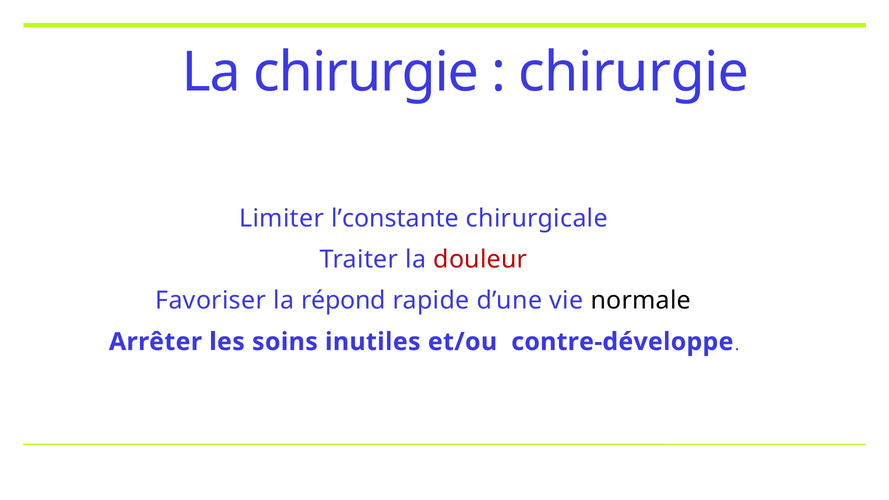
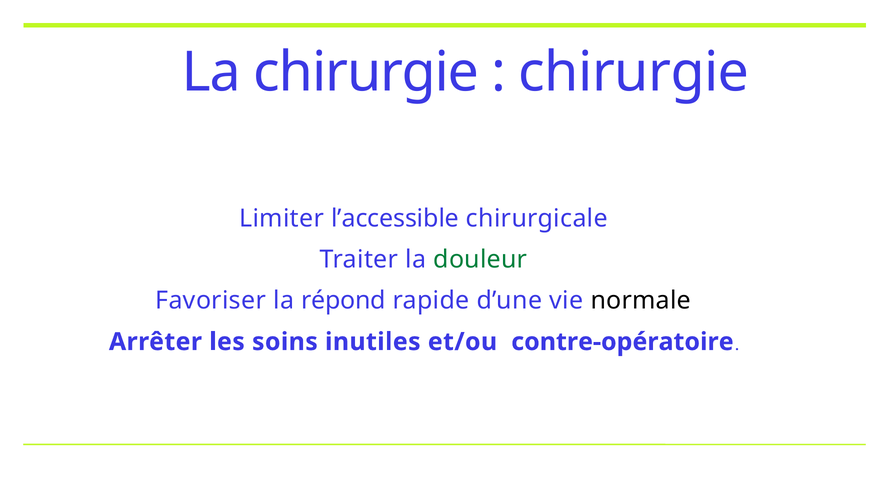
l’constante: l’constante -> l’accessible (395, 218)
douleur colour: red -> green (480, 260)
contre-développe: contre-développe -> contre-opératoire (622, 342)
